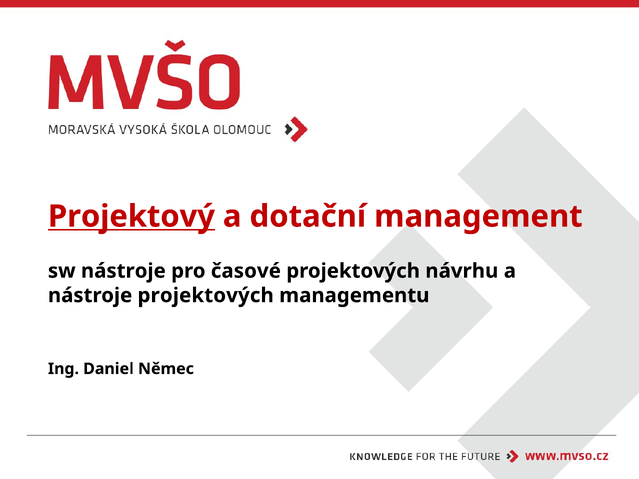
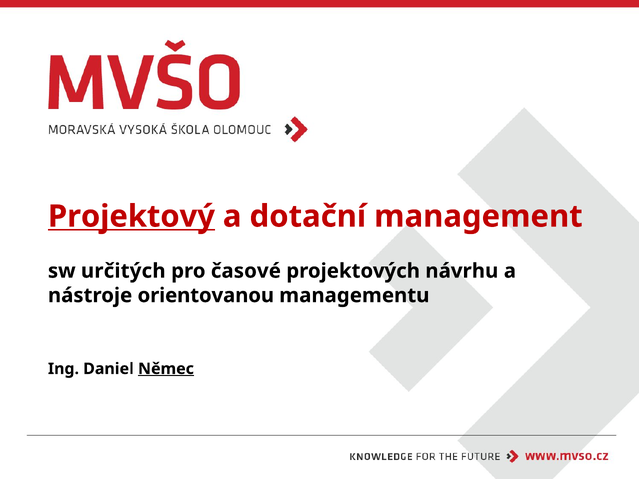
sw nástroje: nástroje -> určitých (123, 271)
nástroje projektových: projektových -> orientovanou (206, 296)
Němec underline: none -> present (166, 369)
